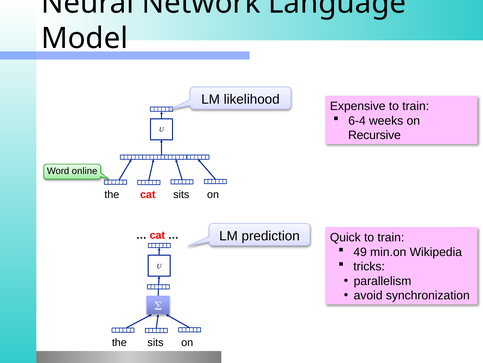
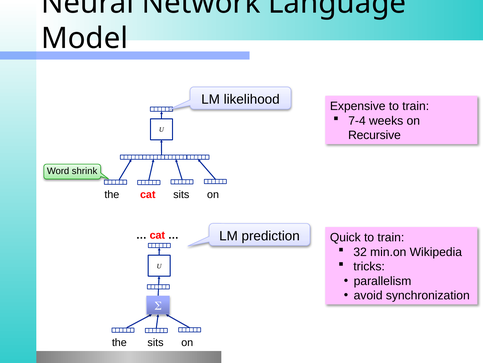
6-4: 6-4 -> 7-4 (357, 121)
online: online -> shrink (85, 171)
49: 49 -> 32 (360, 252)
